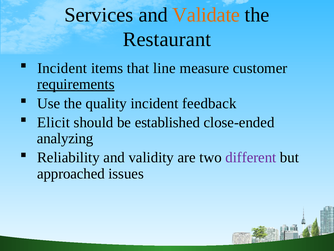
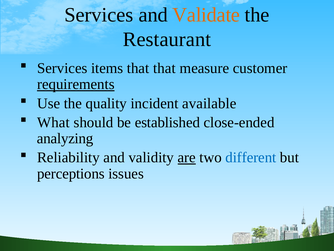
Incident: Incident -> Services (62, 68)
that line: line -> that (164, 68)
feedback: feedback -> available (209, 103)
Elicit: Elicit -> What (53, 122)
are underline: none -> present (187, 157)
different colour: purple -> blue (251, 157)
approached: approached -> perceptions (71, 173)
